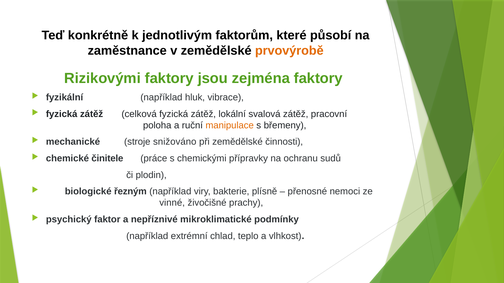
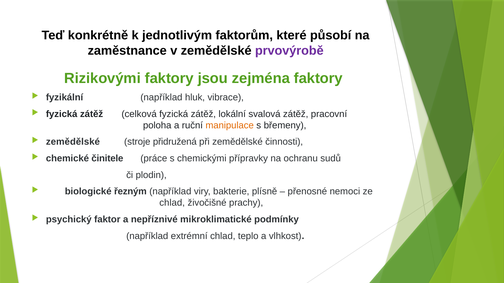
prvovýrobě colour: orange -> purple (289, 51)
mechanické: mechanické -> zemědělské (73, 142)
snižováno: snižováno -> přidružená (175, 142)
vinné: vinné -> chlad (172, 203)
